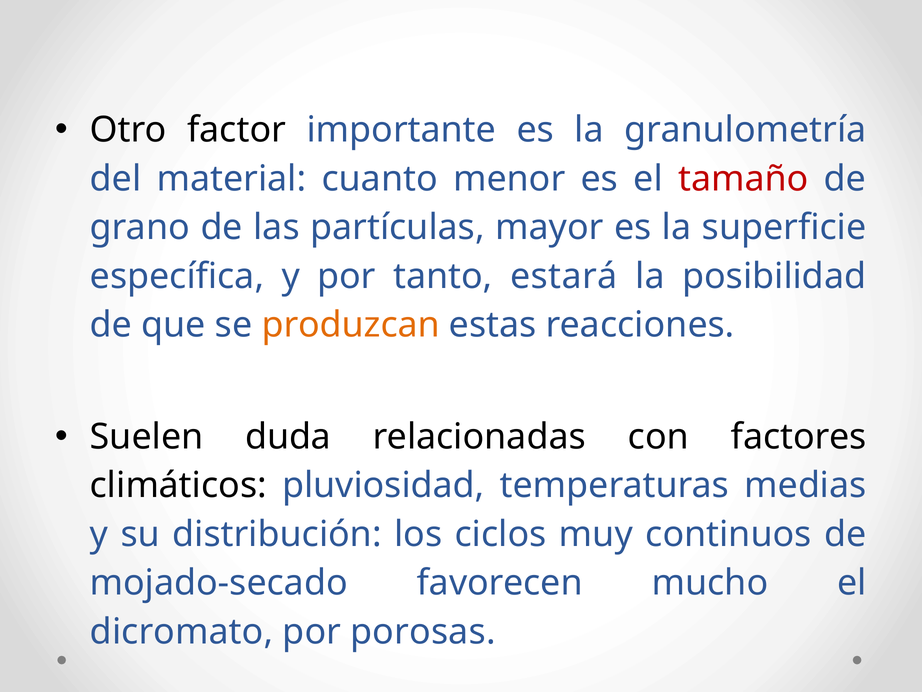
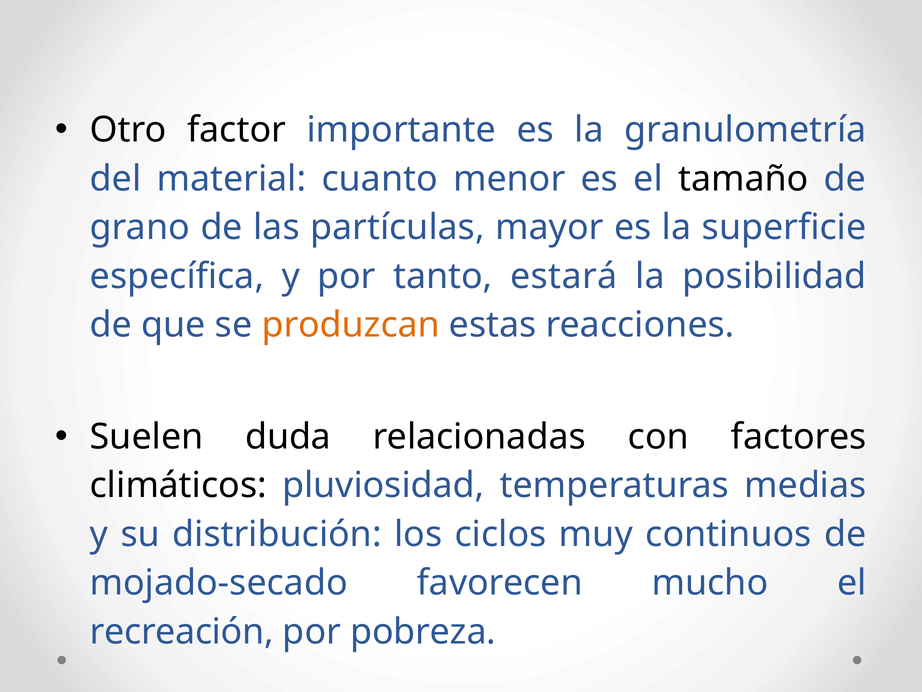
tamaño colour: red -> black (743, 179)
dicromato: dicromato -> recreación (182, 631)
porosas: porosas -> pobreza (423, 631)
